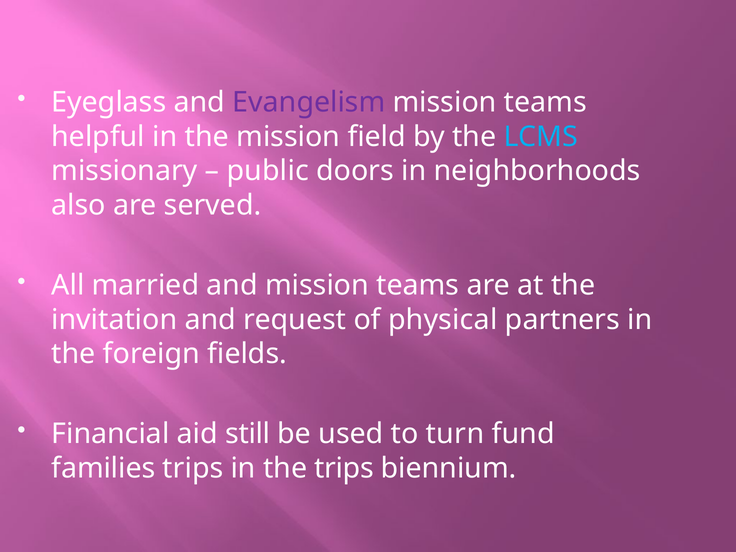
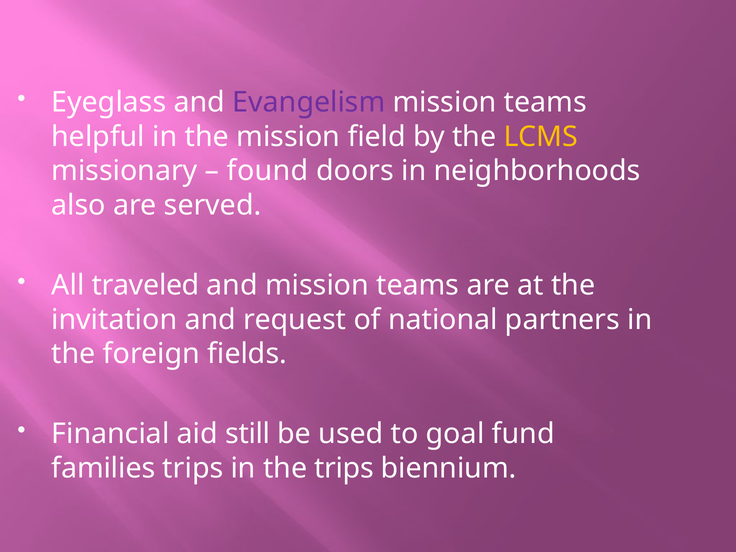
LCMS colour: light blue -> yellow (541, 137)
public: public -> found (268, 171)
married: married -> traveled (146, 285)
physical: physical -> national (443, 320)
turn: turn -> goal (455, 434)
